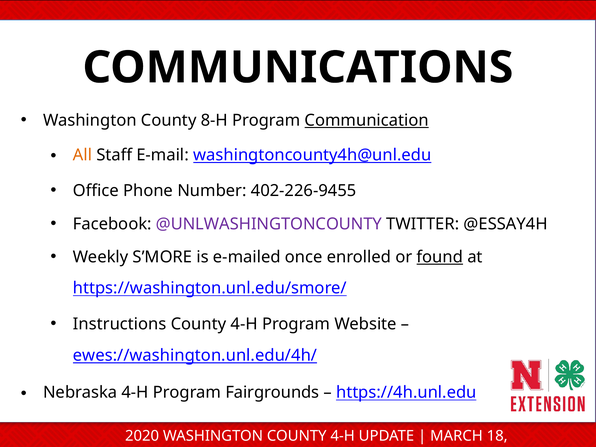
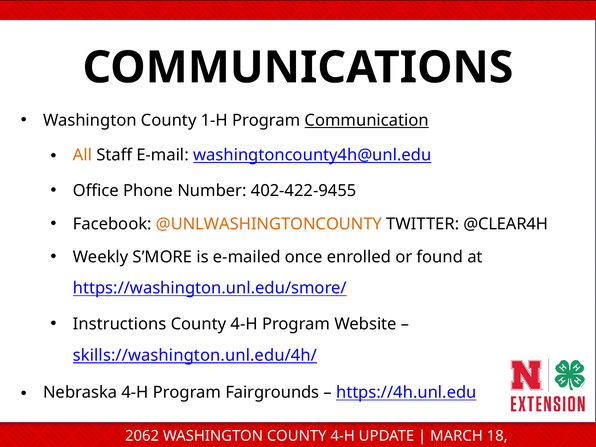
8-H: 8-H -> 1-H (214, 120)
402-226-9455: 402-226-9455 -> 402-422-9455 (304, 191)
@UNLWASHINGTONCOUNTY colour: purple -> orange (269, 224)
@ESSAY4H: @ESSAY4H -> @CLEAR4H (506, 224)
found underline: present -> none (440, 257)
ewes://washington.unl.edu/4h/: ewes://washington.unl.edu/4h/ -> skills://washington.unl.edu/4h/ (195, 355)
2020: 2020 -> 2062 (142, 436)
